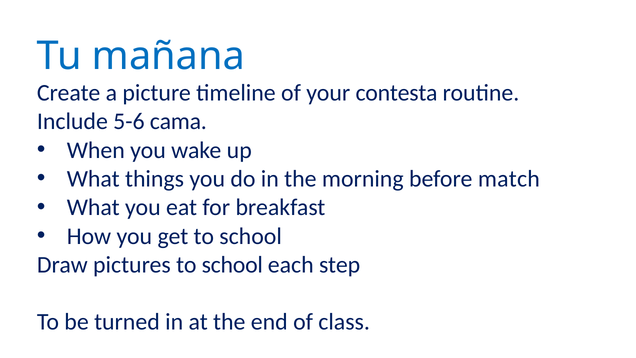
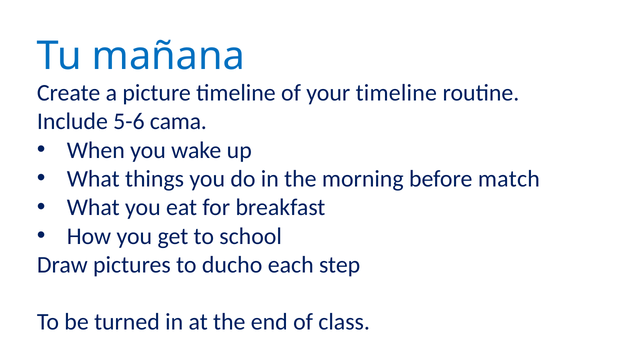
your contesta: contesta -> timeline (396, 93)
pictures to school: school -> ducho (232, 265)
